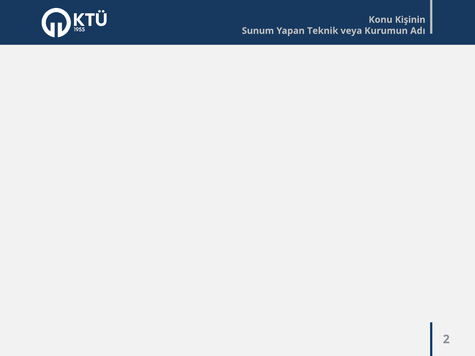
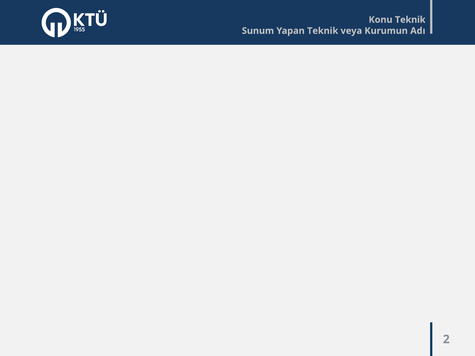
Konu Kişinin: Kişinin -> Teknik (410, 20)
